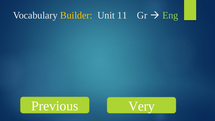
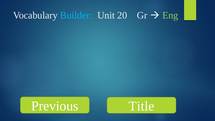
Builder colour: yellow -> light blue (76, 15)
11: 11 -> 20 (122, 15)
Very: Very -> Title (141, 106)
